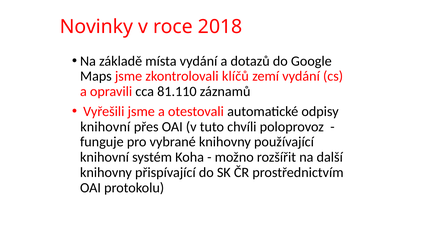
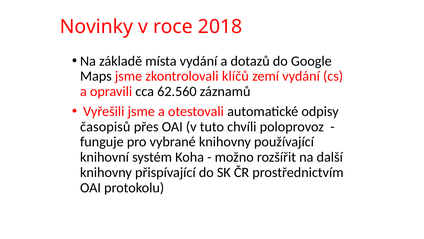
81.110: 81.110 -> 62.560 (177, 91)
knihovní: knihovní -> časopisů (105, 126)
